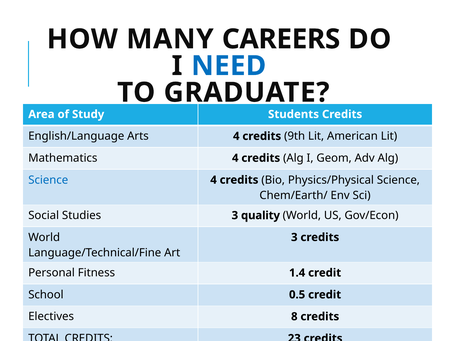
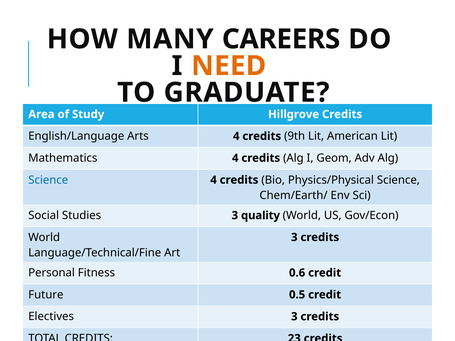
NEED colour: blue -> orange (229, 66)
Students: Students -> Hillgrove (294, 114)
1.4: 1.4 -> 0.6 (297, 273)
School: School -> Future (46, 295)
Electives 8: 8 -> 3 (294, 317)
